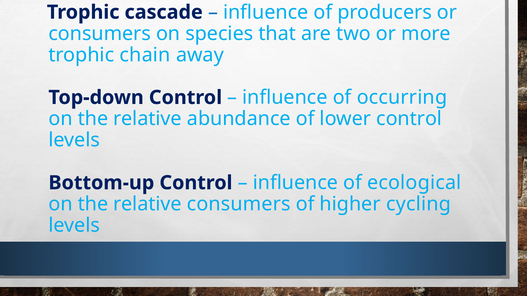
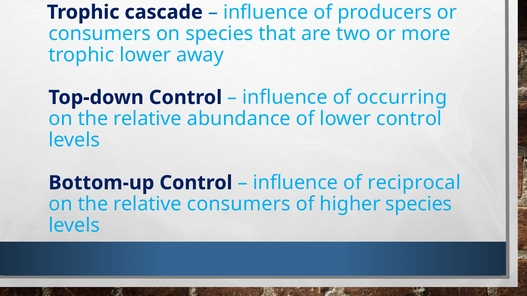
trophic chain: chain -> lower (145, 55)
ecological: ecological -> reciprocal (414, 183)
higher cycling: cycling -> species (419, 204)
